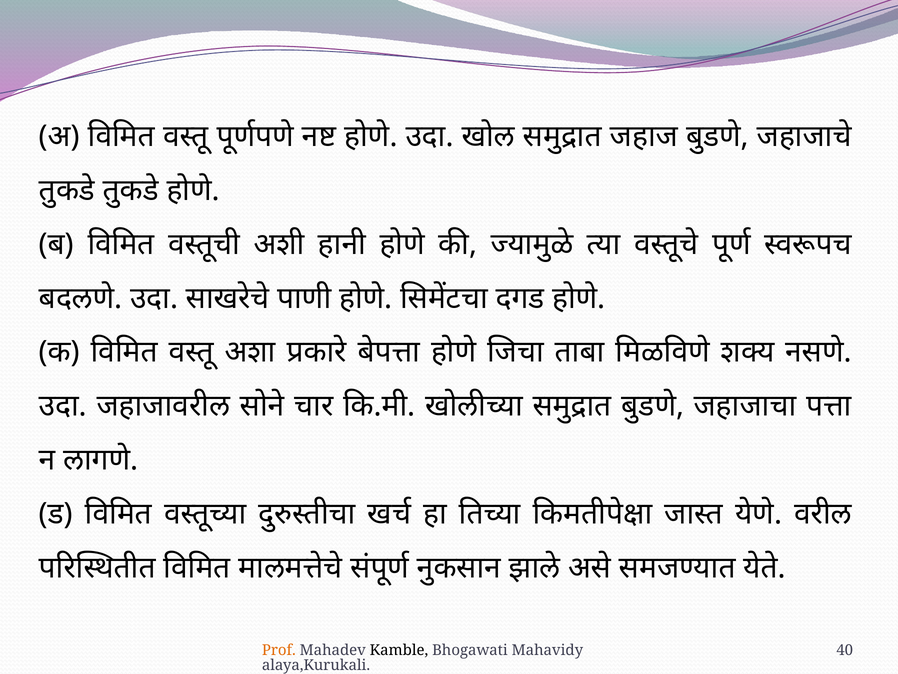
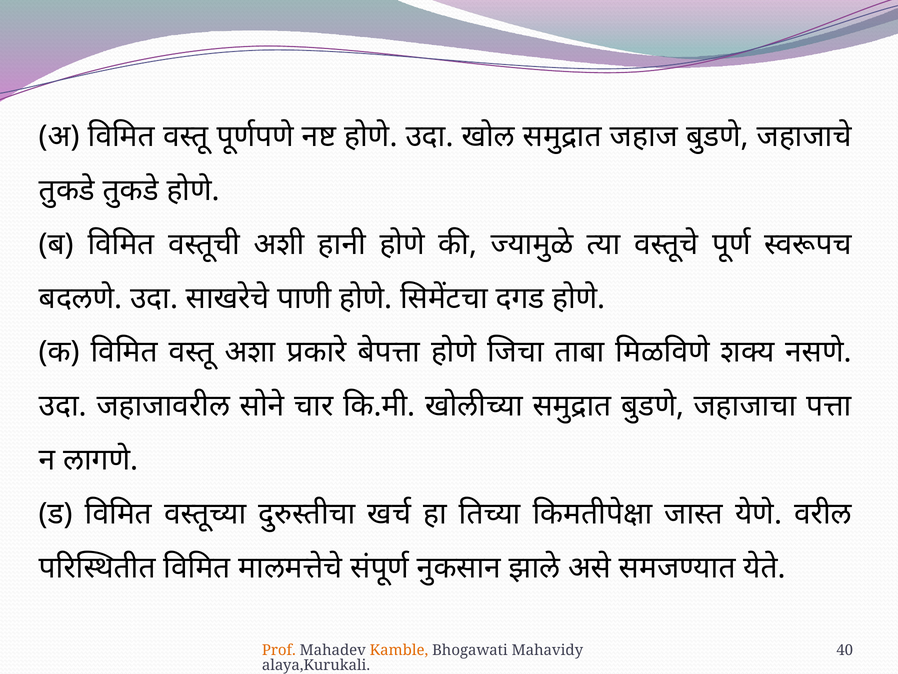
Kamble colour: black -> orange (399, 650)
